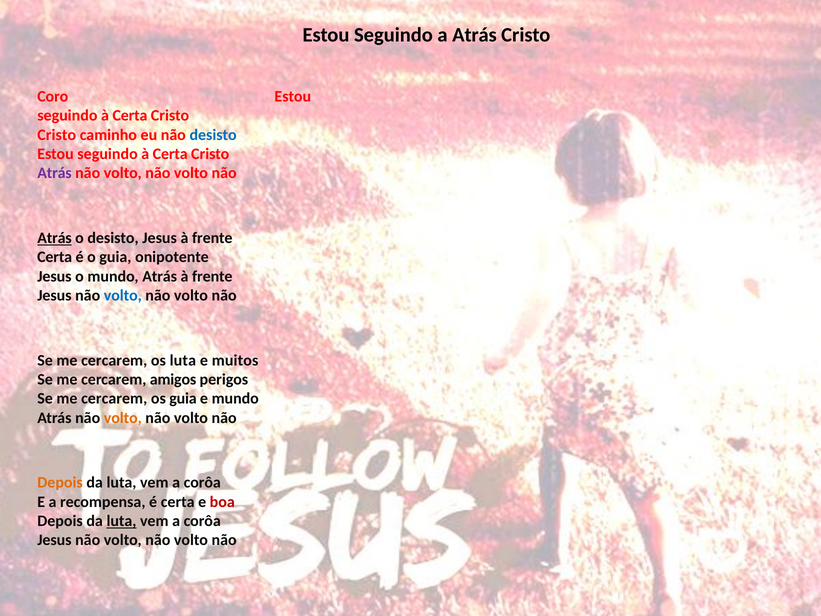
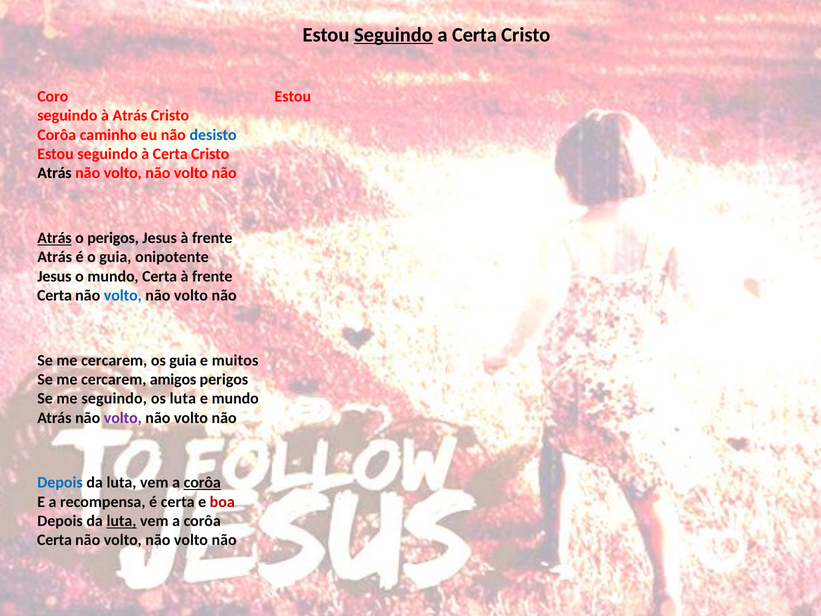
Seguindo underline: none -> present (393, 35)
a Atrás: Atrás -> Certa (475, 35)
Certa: Certa -> Atrás (130, 116)
Cristo: Cristo -> Corôa (57, 135)
Atrás colour: purple -> black (54, 173)
o desisto: desisto -> perigos (113, 238)
Certa: Certa -> Atrás (55, 257)
o mundo Atrás: Atrás -> Certa (160, 276)
Jesus: Jesus -> Certa (54, 295)
os luta: luta -> guia (183, 360)
cercarem: cercarem -> seguindo (114, 399)
os guia: guia -> luta (183, 399)
volto colour: orange -> purple (123, 418)
Depois colour: orange -> blue (60, 482)
corôa underline: none -> present (202, 482)
Jesus: Jesus -> Certa (54, 540)
